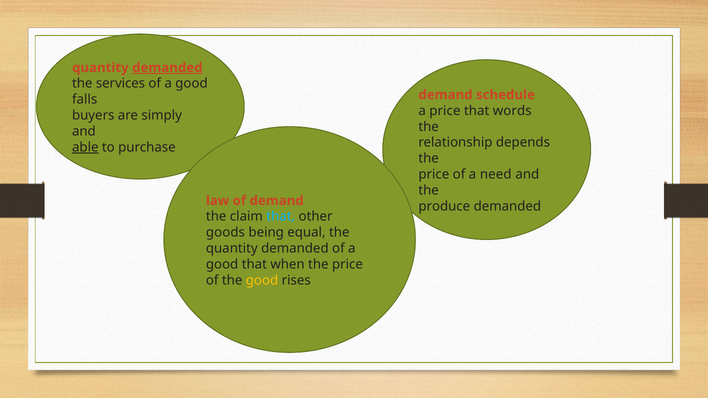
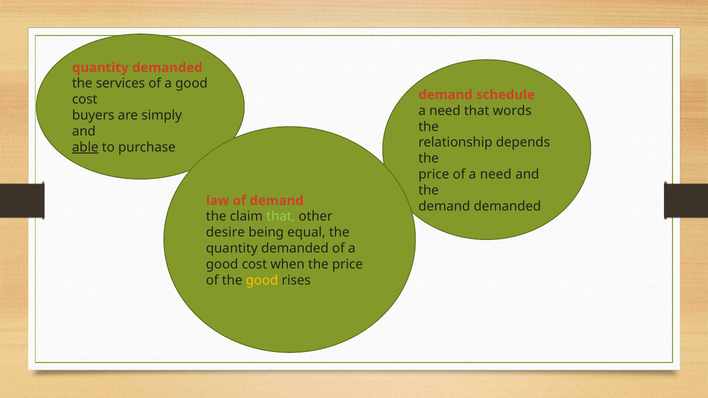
demanded underline: present -> none (167, 68)
falls: falls -> cost (85, 100)
price: price -> need (445, 111)
produce: produce -> demand (444, 206)
that colour: light blue -> light green (281, 217)
goods: goods -> desire (225, 233)
that: that -> cost (254, 265)
